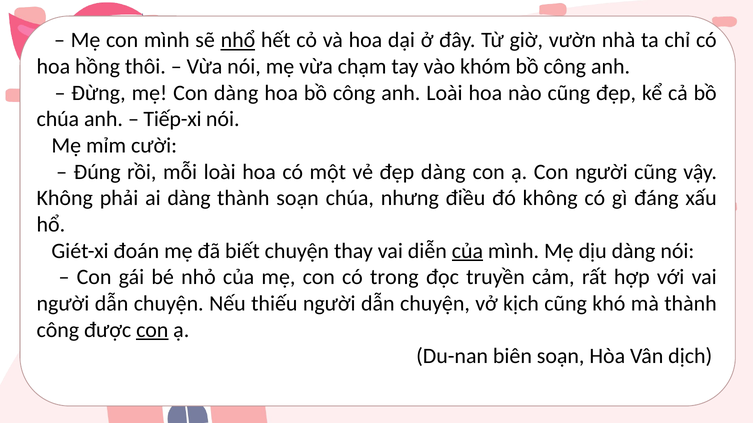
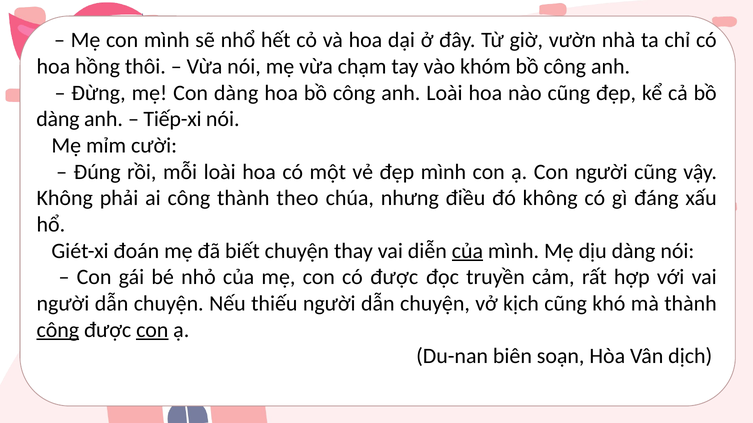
nhổ underline: present -> none (238, 40)
chúa: chúa -> dàng (58, 119)
đẹp dàng: dàng -> mình (443, 172)
ai dàng: dàng -> công (189, 198)
thành soạn: soạn -> theo (297, 198)
có trong: trong -> được (394, 278)
công underline: none -> present (58, 330)
